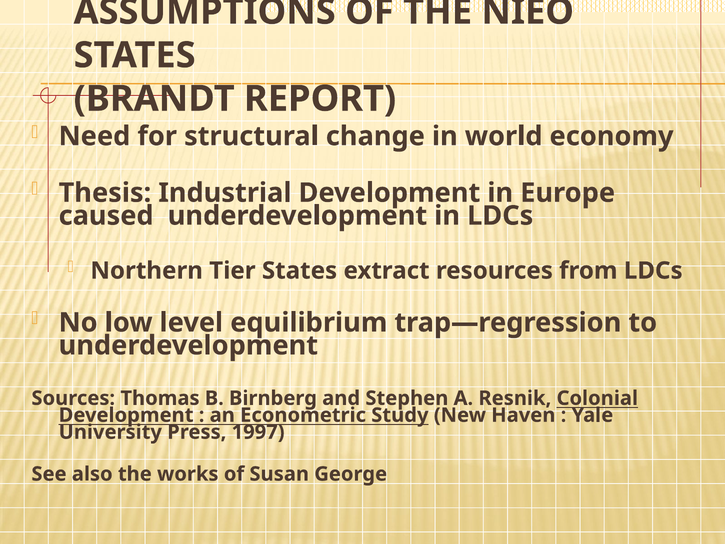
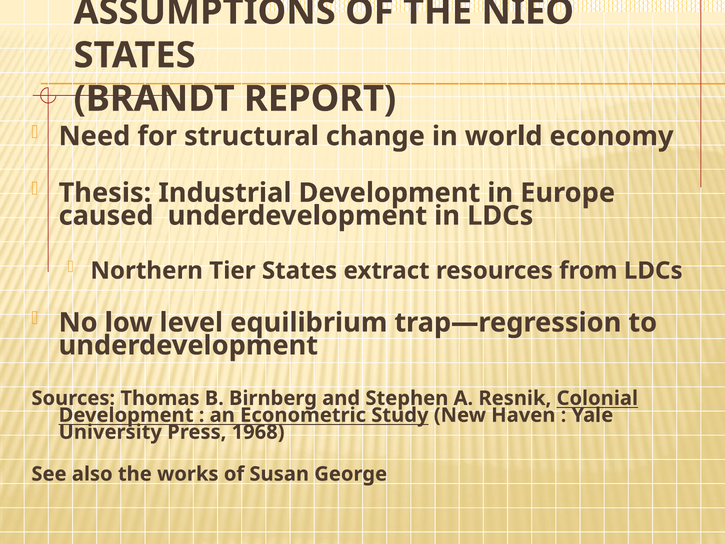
1997: 1997 -> 1968 (258, 432)
